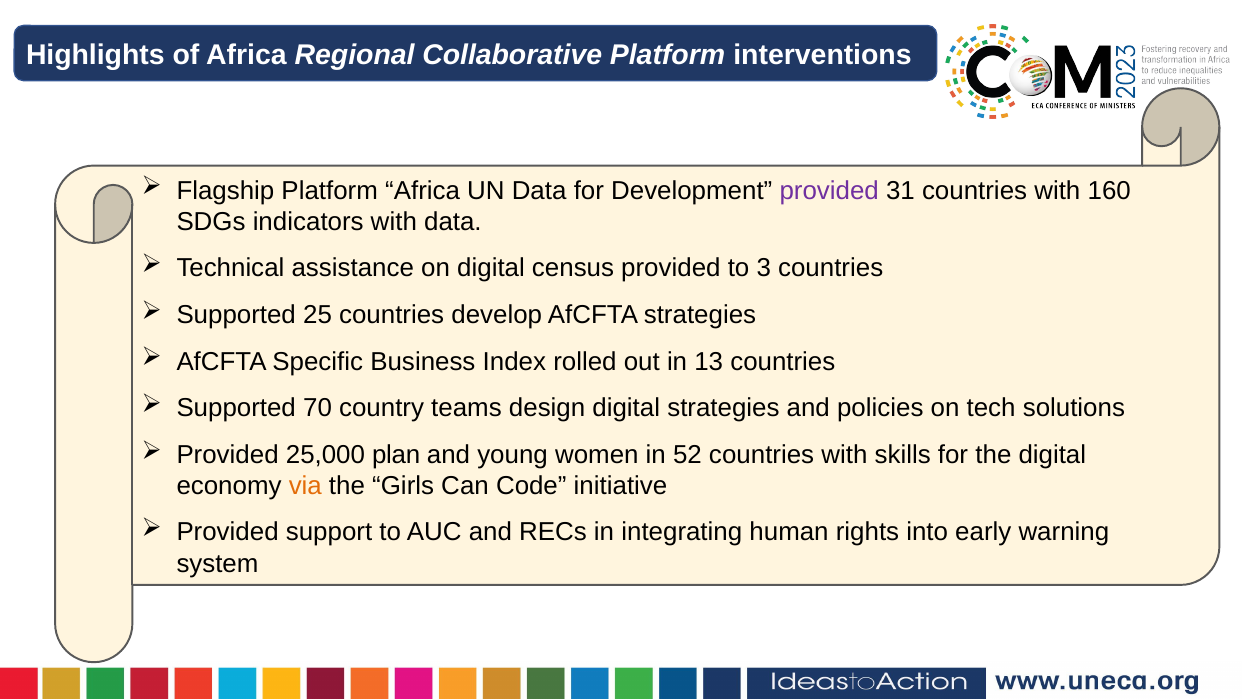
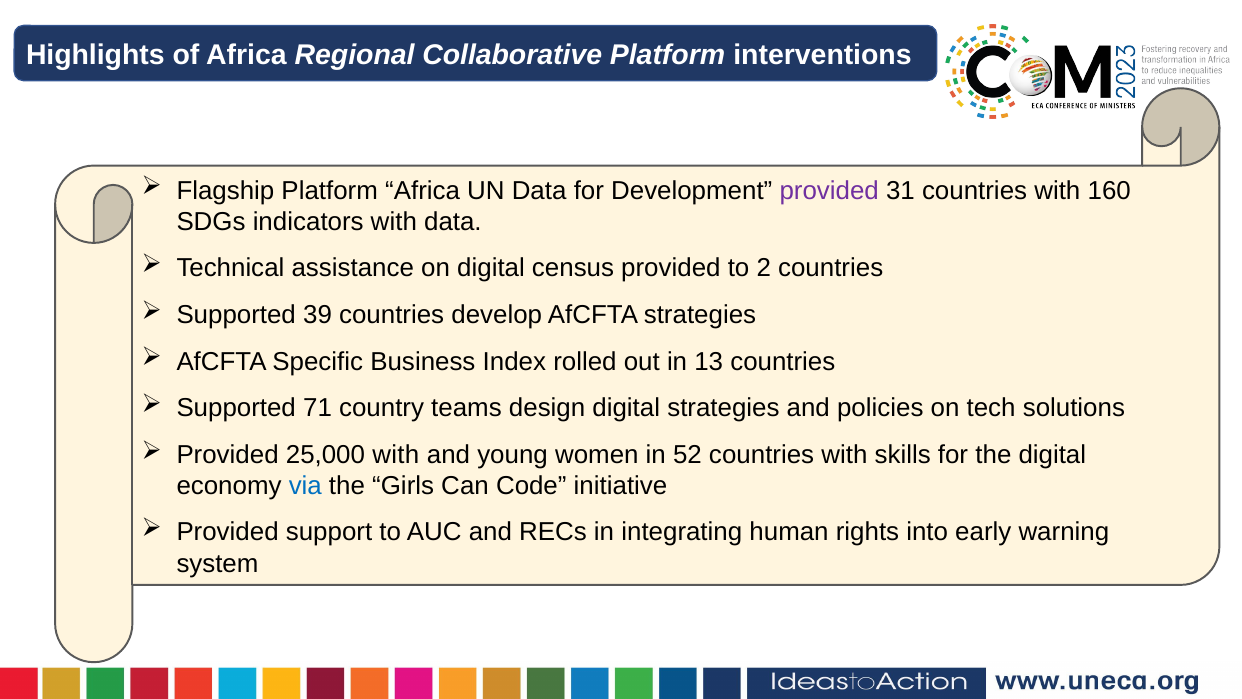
3: 3 -> 2 (764, 268)
25: 25 -> 39 (318, 315)
70: 70 -> 71 (318, 408)
25,000 plan: plan -> with (396, 454)
via colour: orange -> blue (305, 486)
